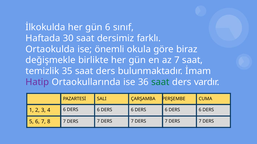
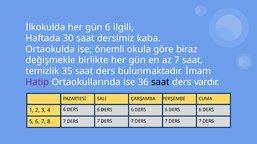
sınıf: sınıf -> ilgili (123, 27)
farklı: farklı -> kaba (149, 38)
saat colour: green -> black (160, 82)
